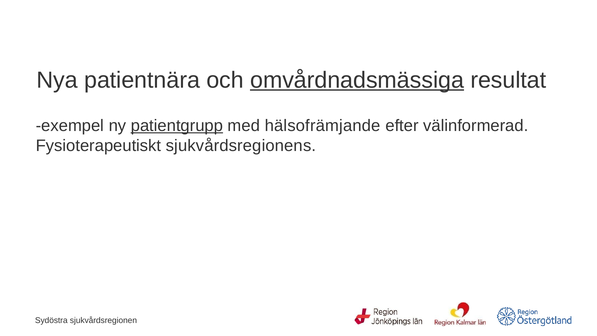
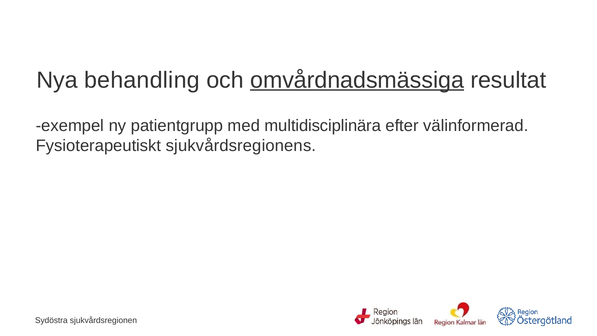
patientnära: patientnära -> behandling (142, 80)
patientgrupp underline: present -> none (177, 126)
hälsofrämjande: hälsofrämjande -> multidisciplinära (323, 126)
